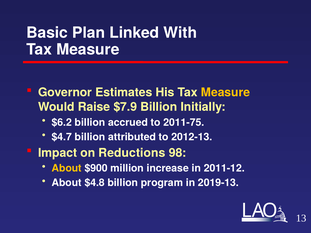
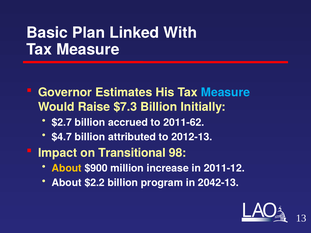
Measure colour: yellow -> light blue (225, 93)
$7.9: $7.9 -> $7.3 (125, 107)
$6.2: $6.2 -> $2.7 (62, 123)
2011-75: 2011-75 -> 2011-62 (184, 123)
Reductions: Reductions -> Transitional (132, 153)
$4.8: $4.8 -> $2.2 (95, 183)
2019-13: 2019-13 -> 2042-13 (218, 183)
